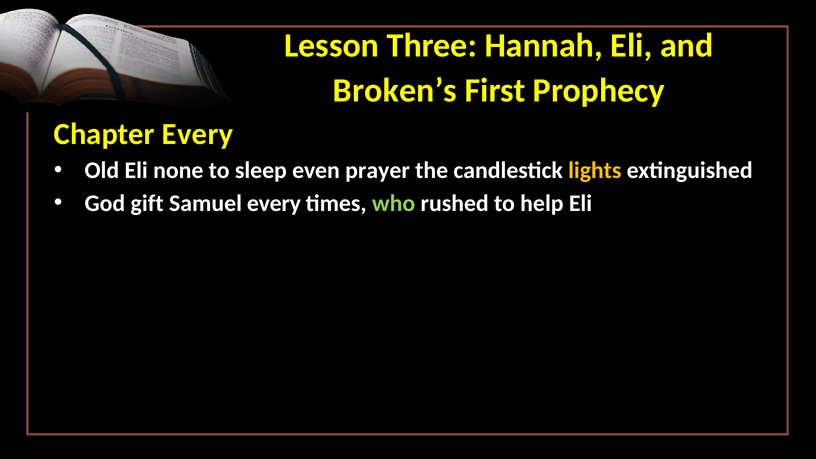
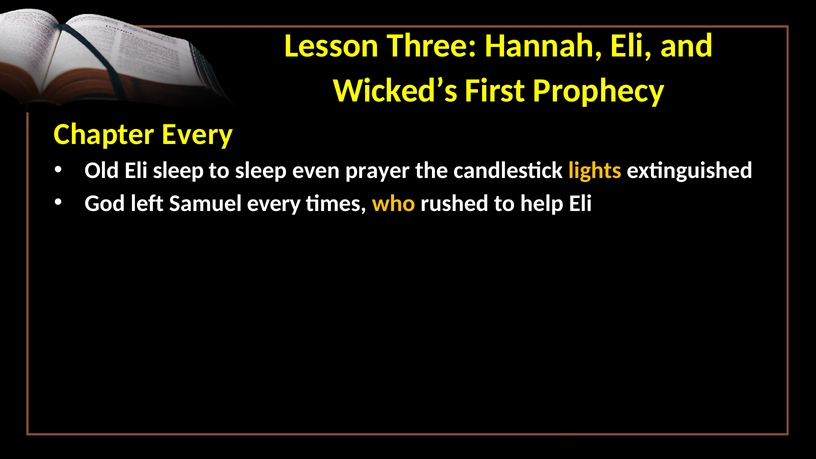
Broken’s: Broken’s -> Wicked’s (395, 90)
Eli none: none -> sleep (178, 171)
gift: gift -> left (147, 203)
who colour: light green -> yellow (394, 203)
